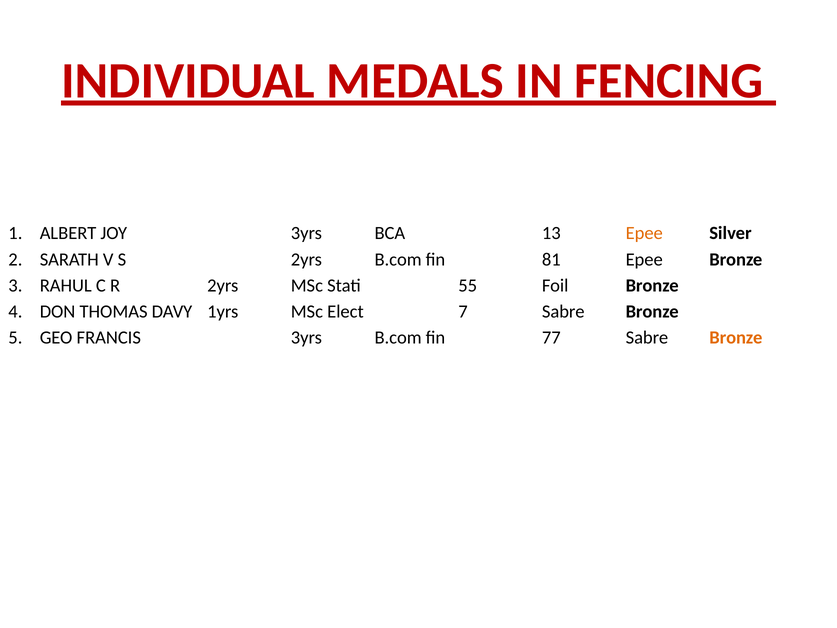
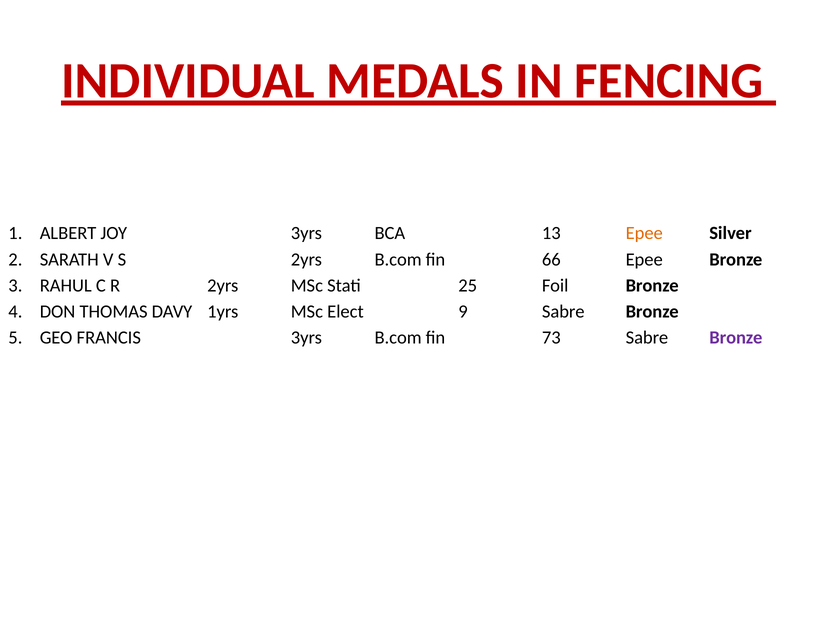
81: 81 -> 66 (551, 259)
55: 55 -> 25 (468, 285)
7: 7 -> 9 (463, 311)
77: 77 -> 73 (551, 337)
Bronze colour: orange -> purple (736, 337)
